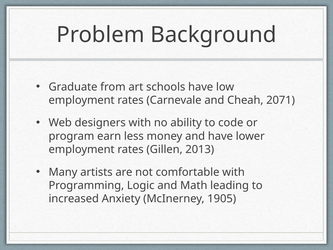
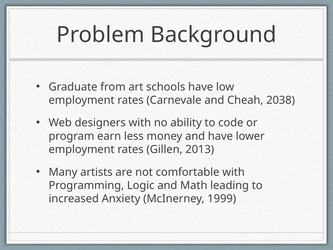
2071: 2071 -> 2038 (281, 100)
1905: 1905 -> 1999 (222, 199)
